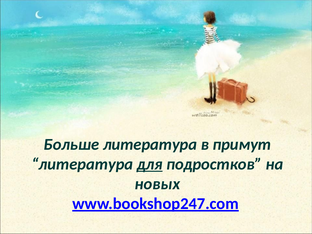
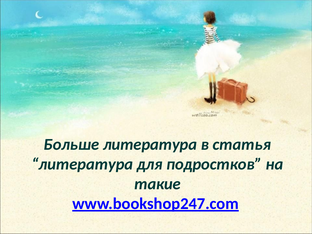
примут: примут -> статья (242, 144)
для underline: present -> none (150, 164)
новых: новых -> такие (158, 184)
